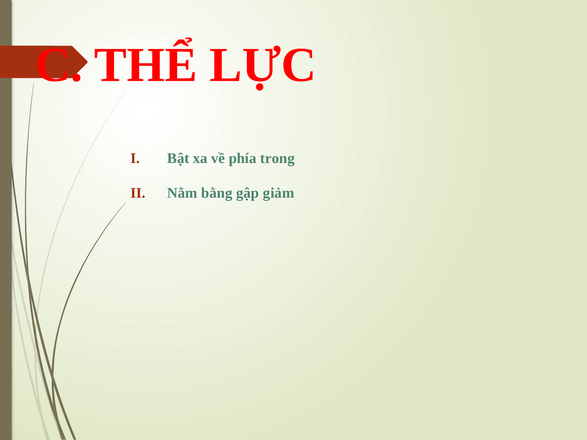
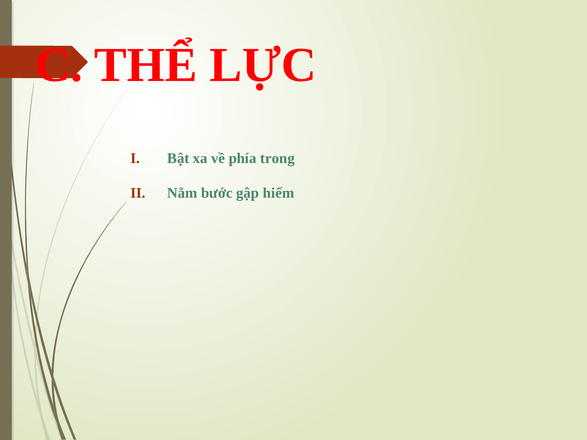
bằng: bằng -> bước (217, 193)
giảm: giảm -> hiểm (279, 193)
